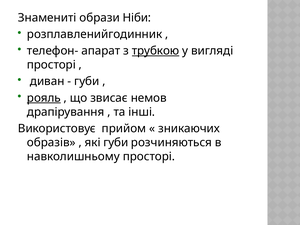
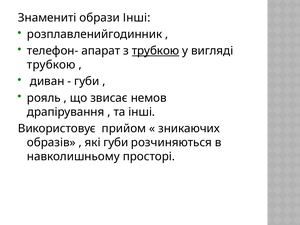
образи Ніби: Ніби -> Інші (137, 18)
просторі: просторі -> трубкою (51, 65)
рояль underline: present -> none (44, 98)
